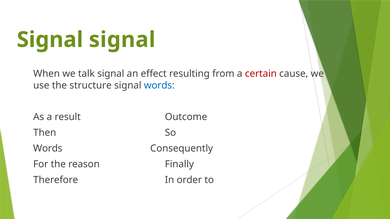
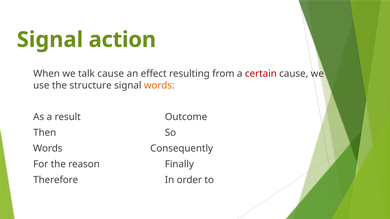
Signal signal: signal -> action (122, 40)
talk signal: signal -> cause (111, 74)
words colour: blue -> orange (159, 86)
